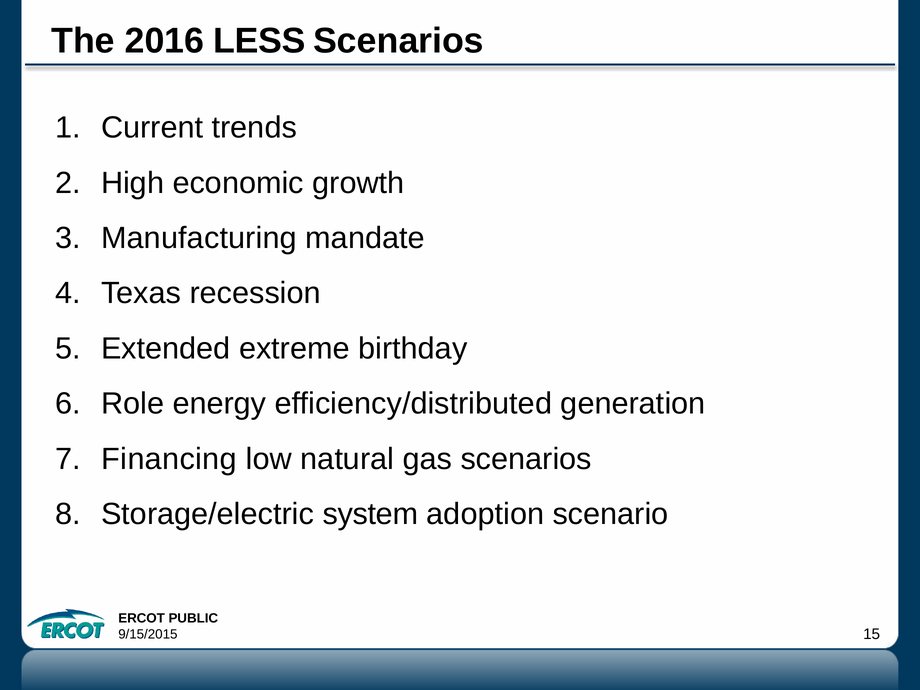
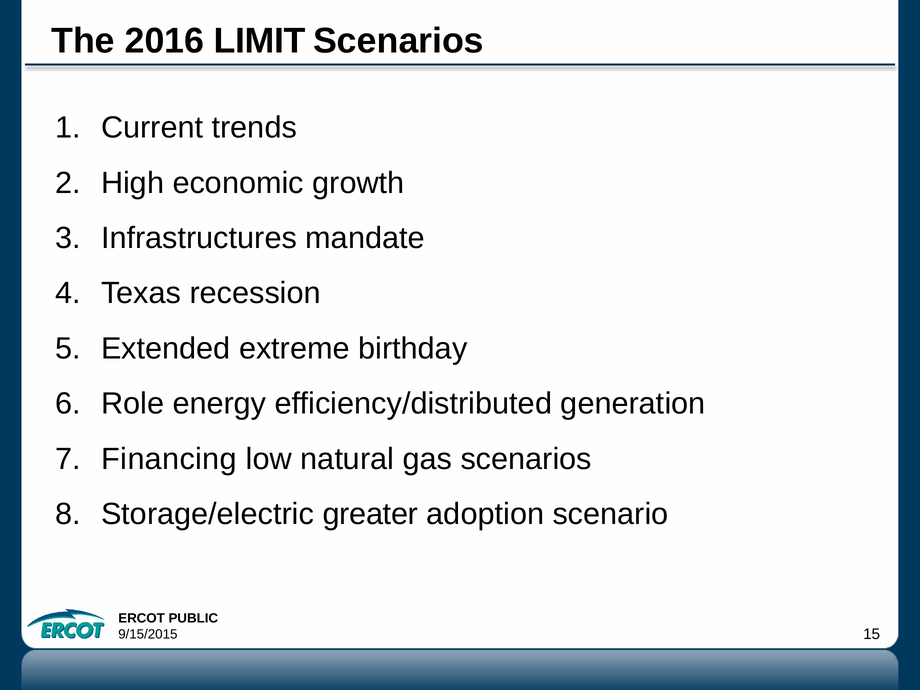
LESS: LESS -> LIMIT (259, 41)
Manufacturing: Manufacturing -> Infrastructures (199, 238)
system: system -> greater (370, 514)
